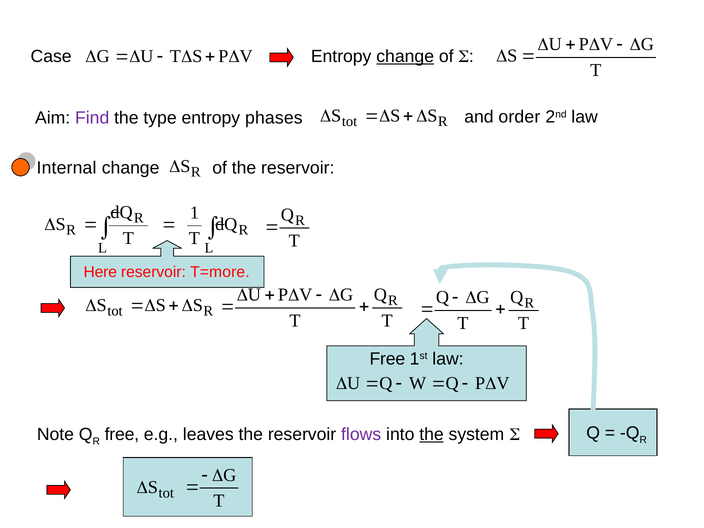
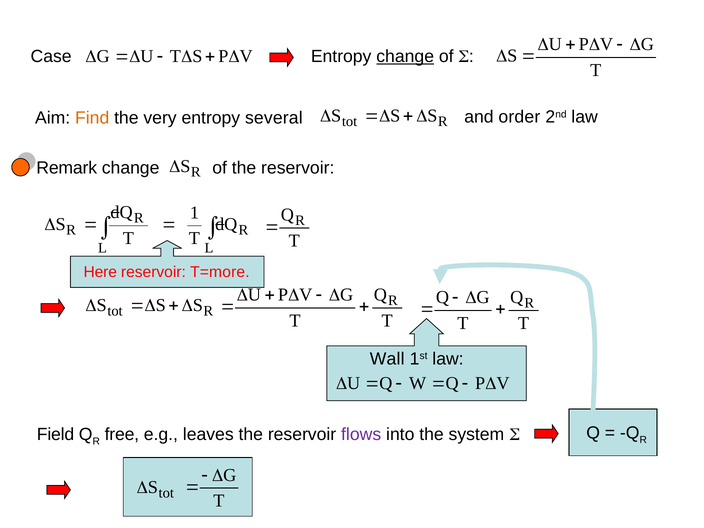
Find colour: purple -> orange (92, 118)
type: type -> very (160, 118)
phases: phases -> several (274, 118)
Internal: Internal -> Remark (67, 168)
Free: Free -> Wall (387, 359)
Note: Note -> Field (56, 434)
the underline: present -> none (432, 434)
